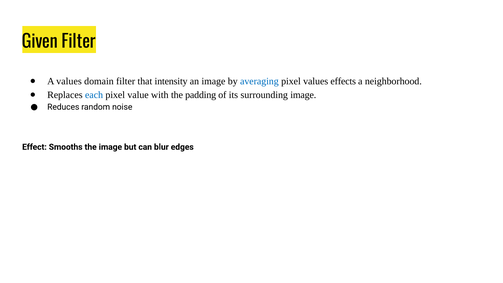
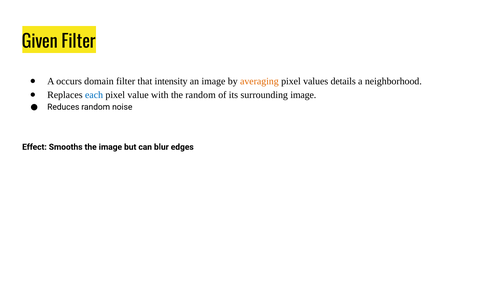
A values: values -> occurs (69, 81)
averaging colour: blue -> orange (259, 81)
effects: effects -> details (343, 81)
the padding: padding -> random (201, 95)
